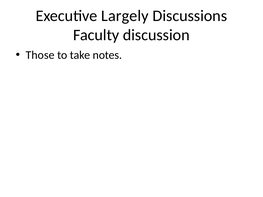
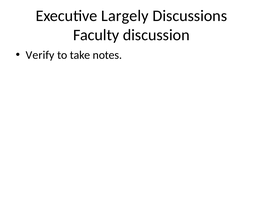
Those: Those -> Verify (40, 55)
